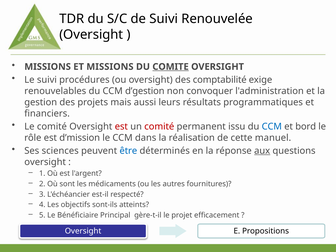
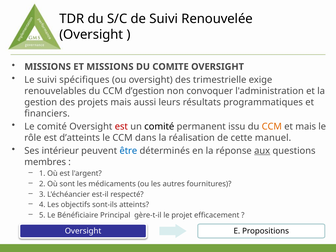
COMITE underline: present -> none (171, 67)
procédures: procédures -> spécifiques (84, 80)
comptabilité: comptabilité -> trimestrielle (220, 80)
comité colour: red -> black (159, 126)
CCM colour: blue -> orange (272, 126)
et bord: bord -> mais (306, 126)
d’mission: d’mission -> d’atteints (80, 138)
sciences: sciences -> intérieur (60, 151)
oversight: oversight -> membres (45, 162)
